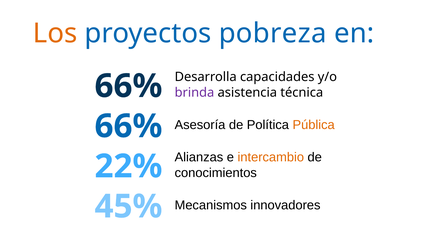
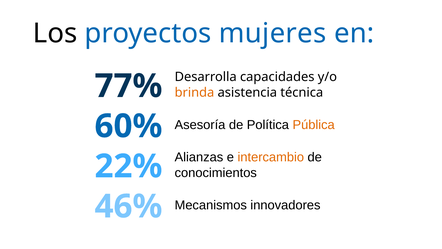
Los colour: orange -> black (55, 33)
pobreza: pobreza -> mujeres (273, 33)
66%: 66% -> 77% (128, 86)
brinda colour: purple -> orange (194, 92)
66%: 66% -> 60% (128, 126)
45%: 45% -> 46% (128, 206)
